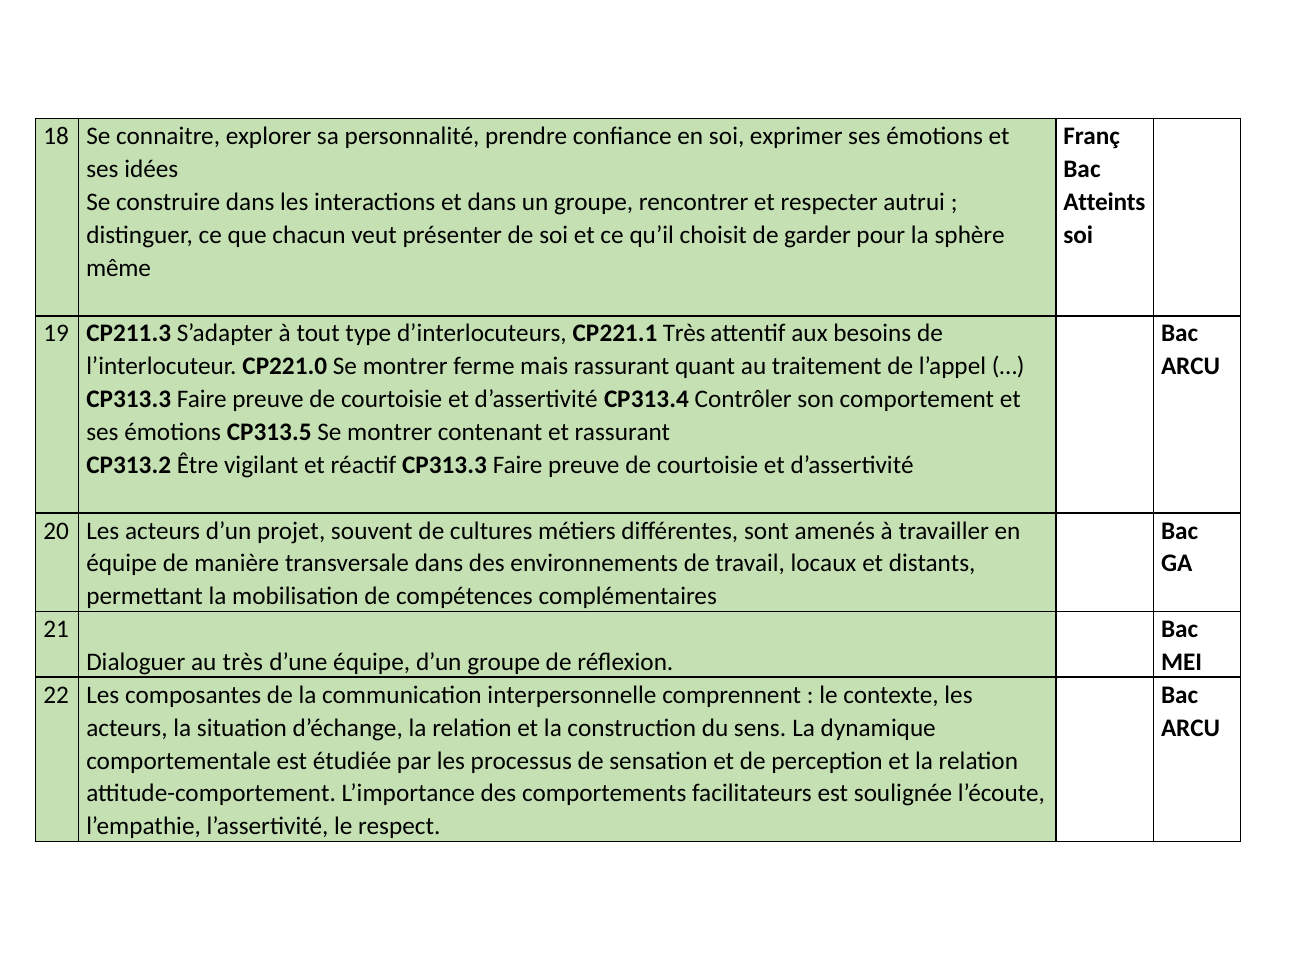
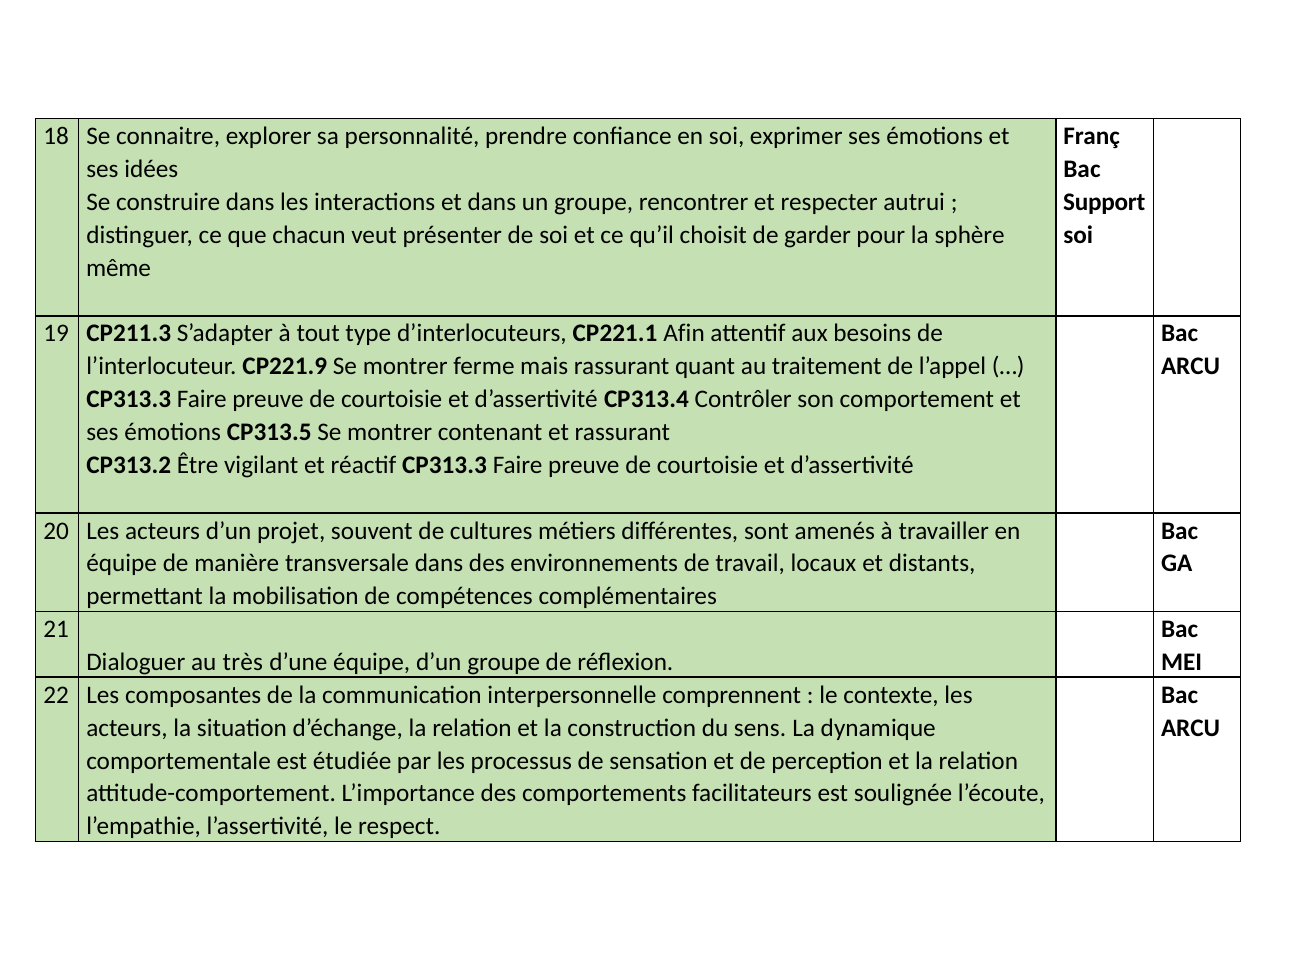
Atteints: Atteints -> Support (1104, 202)
CP221.1 Très: Très -> Afin (684, 334)
CP221.0: CP221.0 -> CP221.9 (285, 366)
